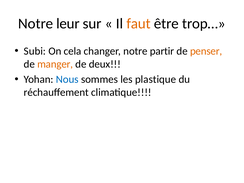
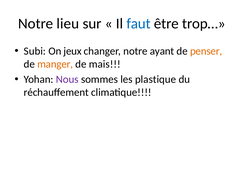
leur: leur -> lieu (68, 24)
faut colour: orange -> blue (139, 24)
cela: cela -> jeux (73, 51)
partir: partir -> ayant (162, 51)
deux: deux -> mais (105, 64)
Nous colour: blue -> purple (67, 79)
